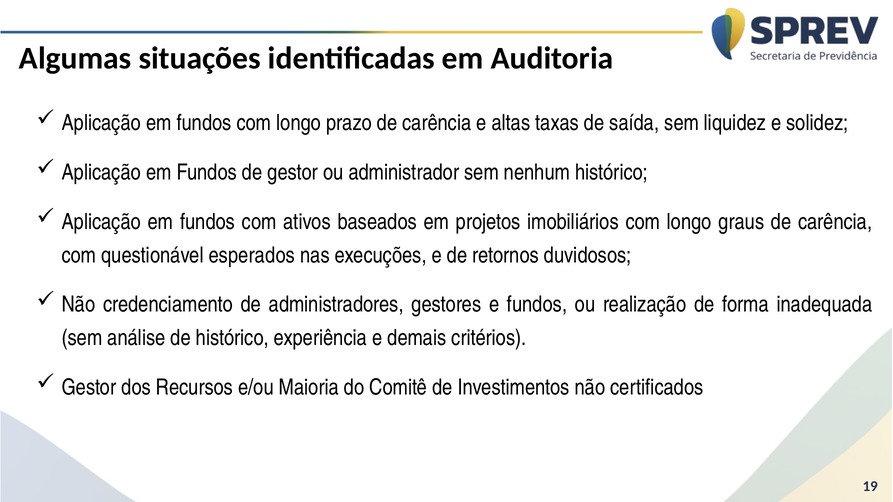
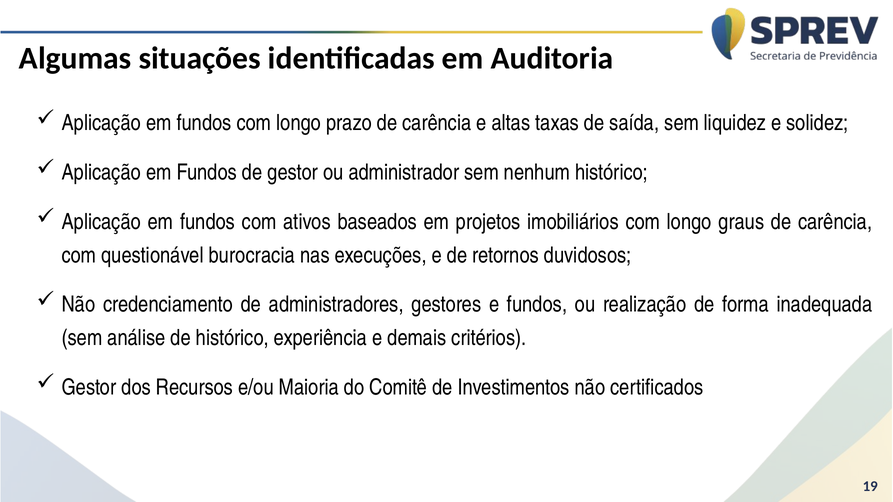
esperados: esperados -> burocracia (252, 255)
